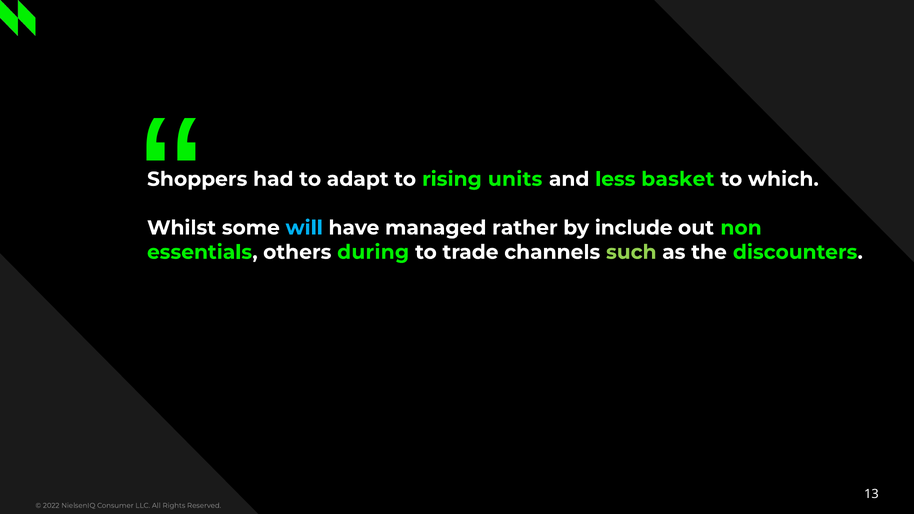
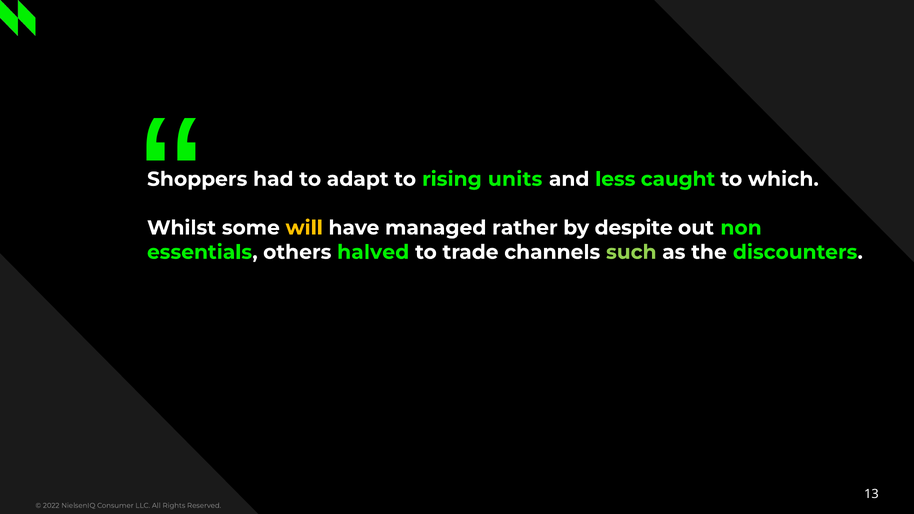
basket: basket -> caught (678, 179)
will colour: light blue -> yellow (304, 228)
include: include -> despite (634, 228)
during: during -> halved (373, 252)
